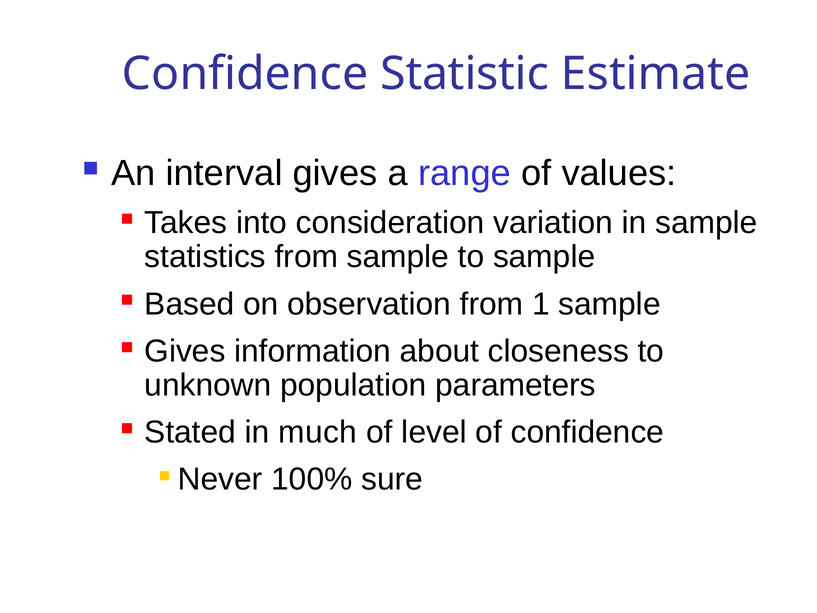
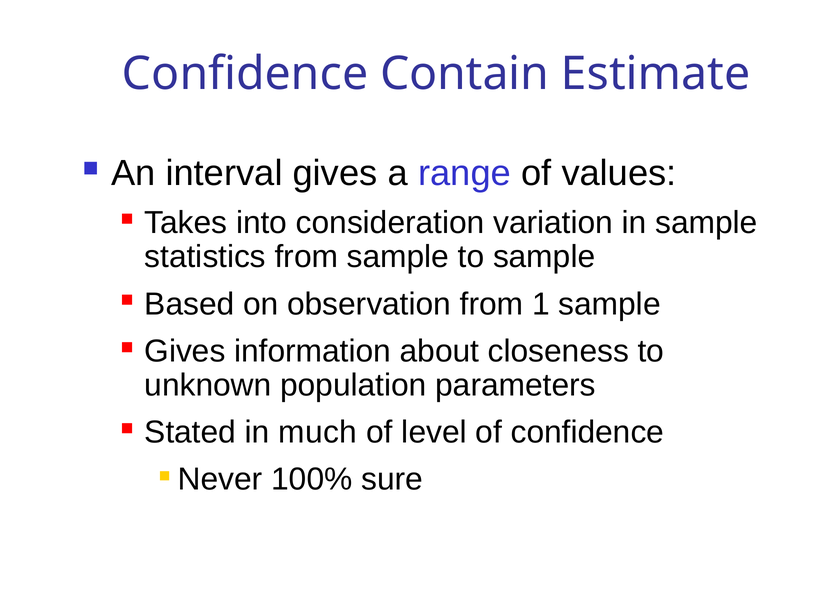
Statistic: Statistic -> Contain (465, 74)
